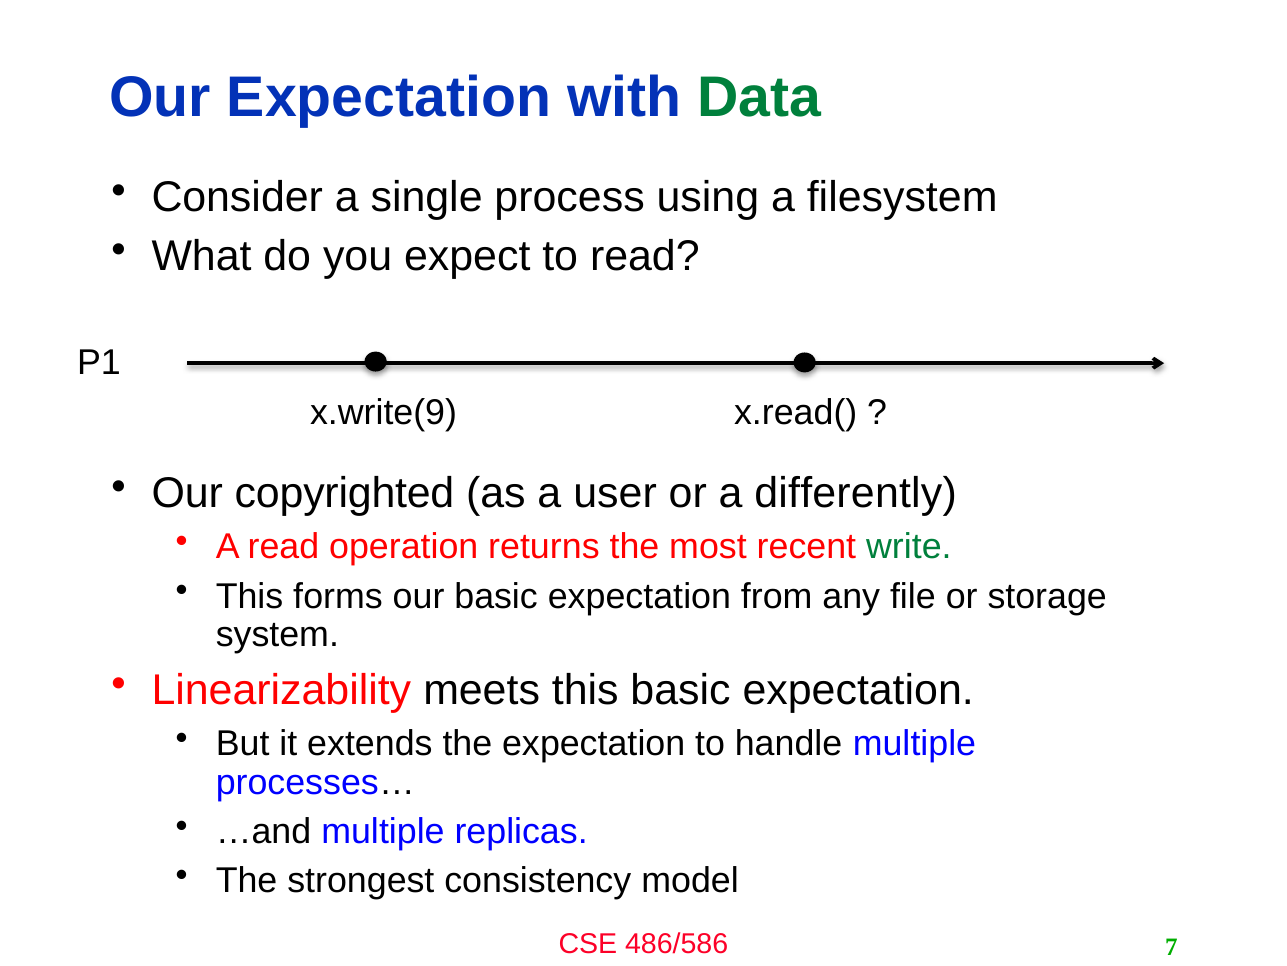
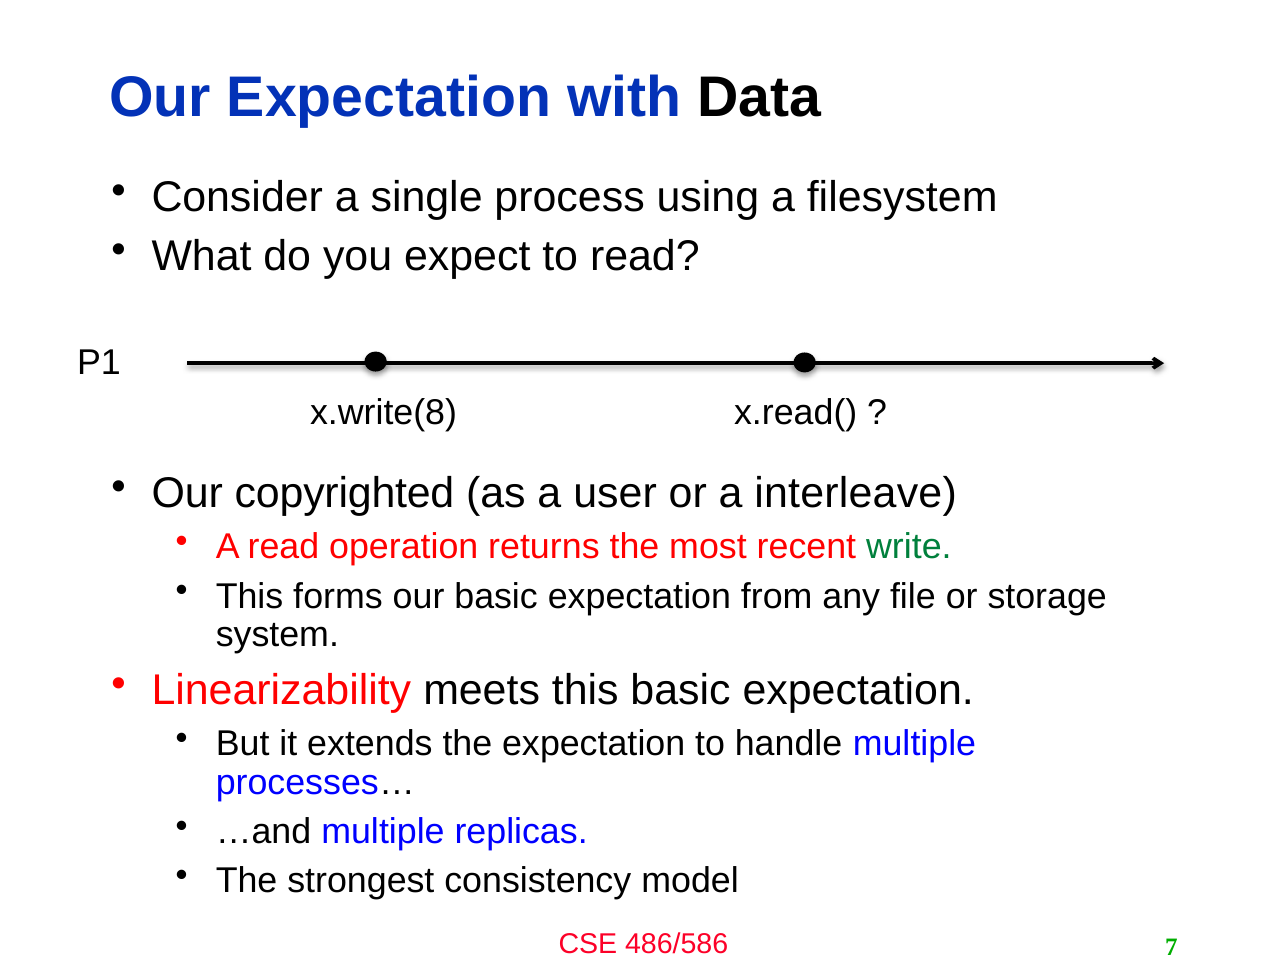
Data colour: green -> black (759, 98)
x.write(9: x.write(9 -> x.write(8 (384, 412)
differently: differently -> interleave (856, 493)
